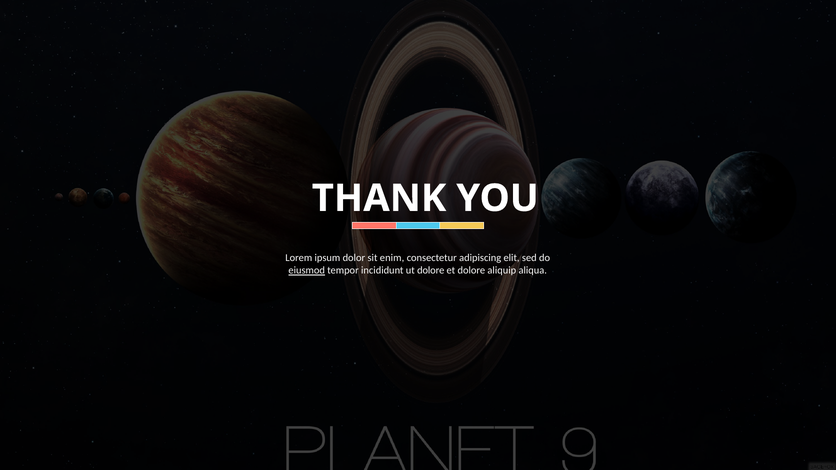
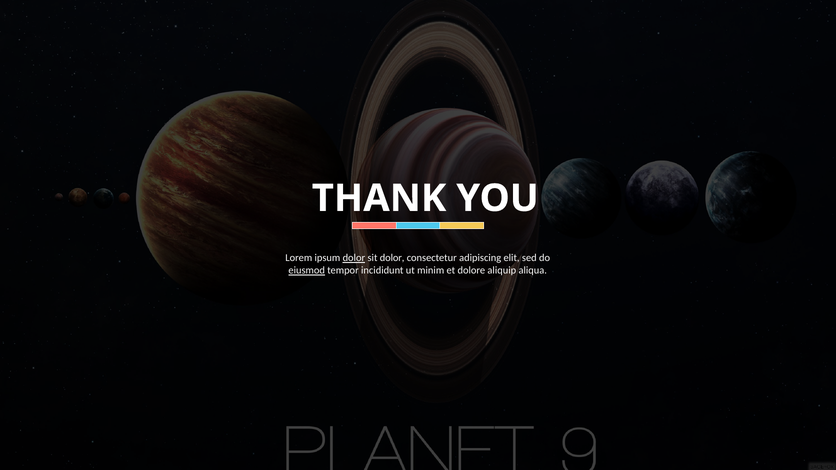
dolor underline: none -> present (354, 258)
sit enim: enim -> dolor (392, 258)
ut dolore: dolore -> minim (431, 271)
